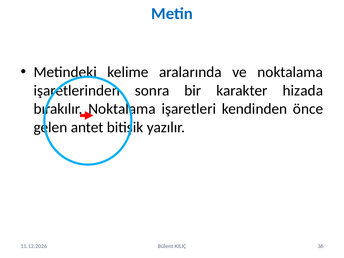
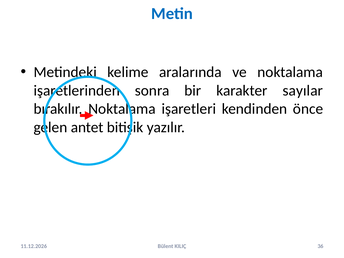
hizada: hizada -> sayılar (303, 91)
